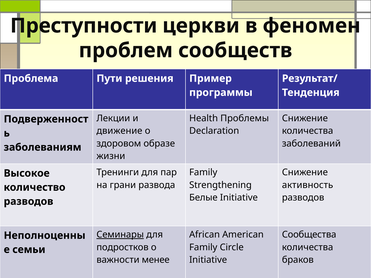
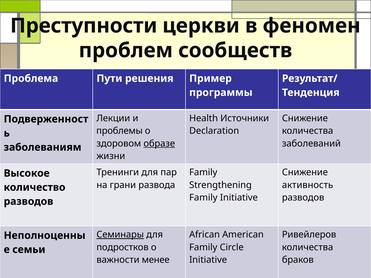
Проблемы: Проблемы -> Источники (245, 118)
движение: движение -> проблемы (119, 131)
образе underline: none -> present (159, 144)
Белые: Белые -> Family (203, 198)
Сообщества: Сообщества -> Ривейлеров (309, 235)
